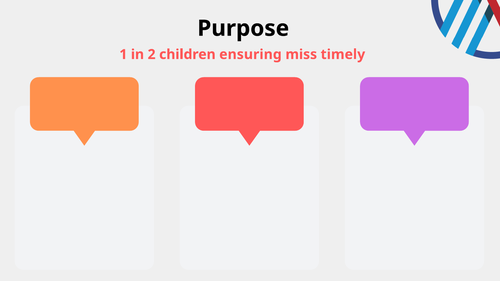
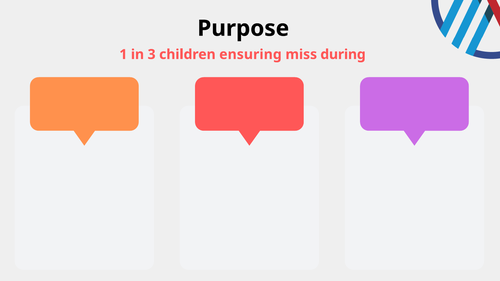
2: 2 -> 3 (152, 54)
timely: timely -> during (343, 54)
